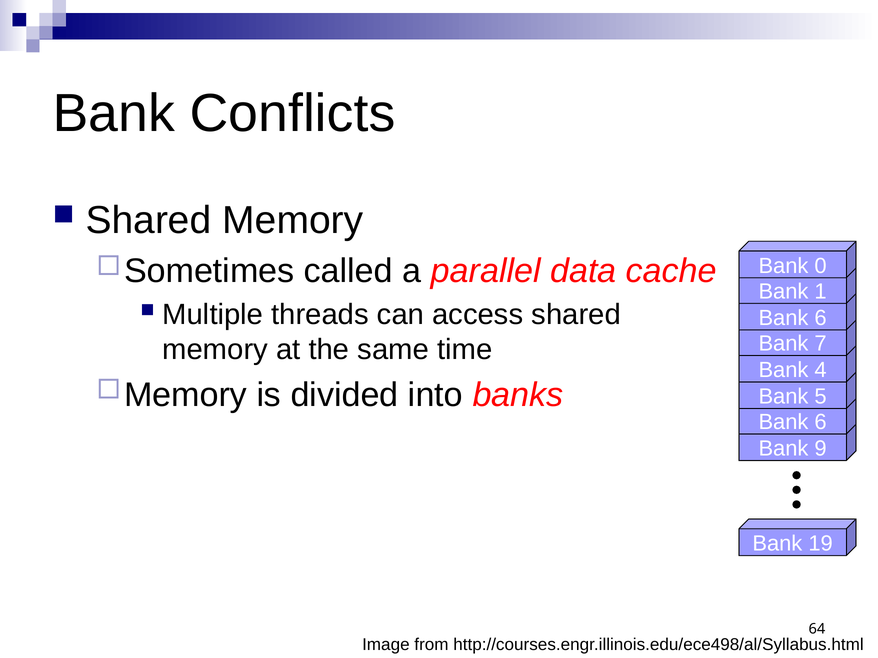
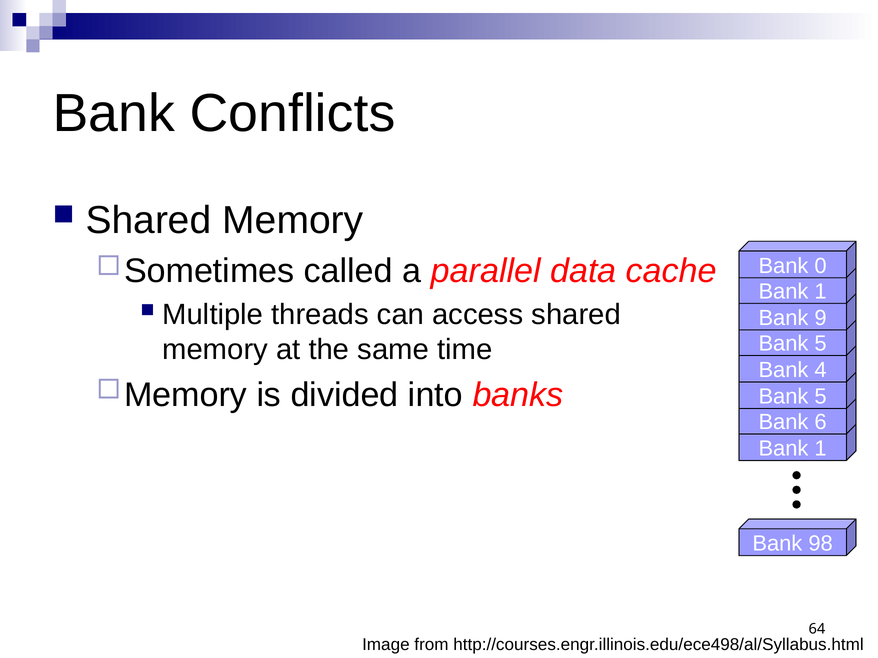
6: 6 -> 9 (821, 318)
7: 7 -> 5 (821, 344)
9: 9 -> 1 (821, 449)
19: 19 -> 98 (821, 544)
